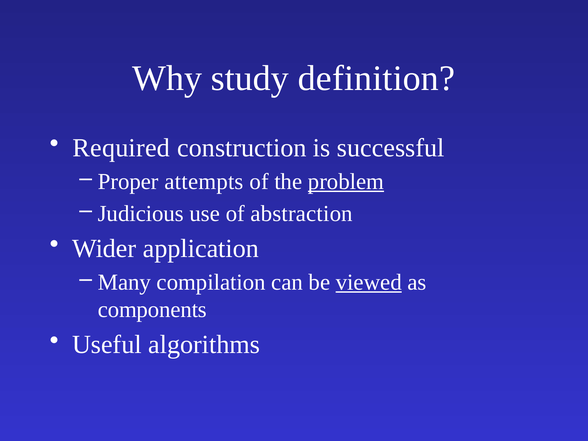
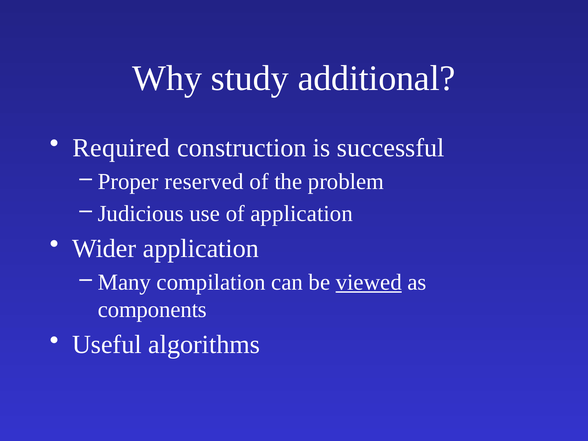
definition: definition -> additional (377, 78)
attempts: attempts -> reserved (204, 182)
problem underline: present -> none (346, 182)
of abstraction: abstraction -> application (302, 214)
